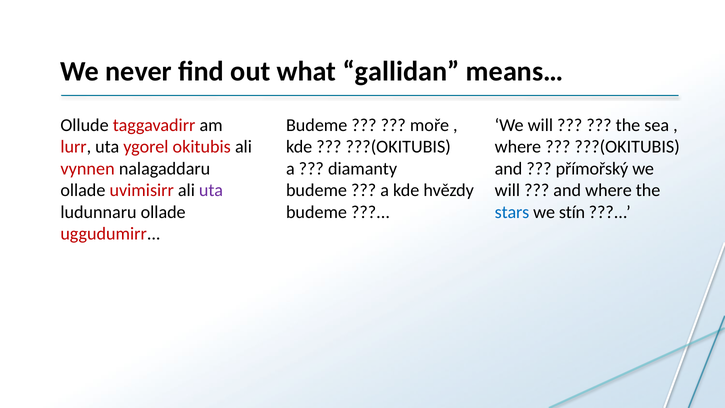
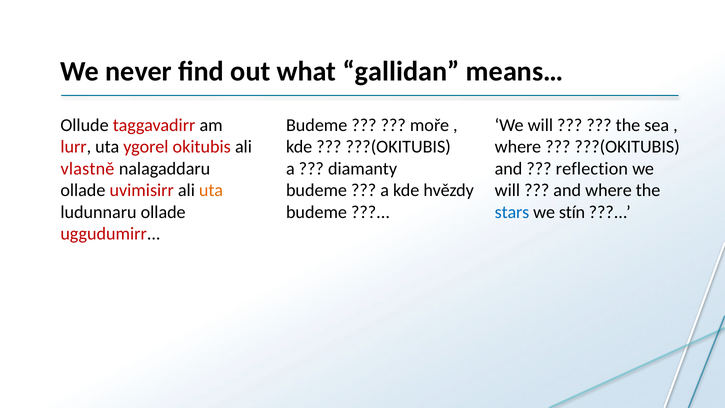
vynnen: vynnen -> vlastně (87, 169)
přímořský: přímořský -> reflection (592, 169)
uta colour: purple -> orange (211, 190)
